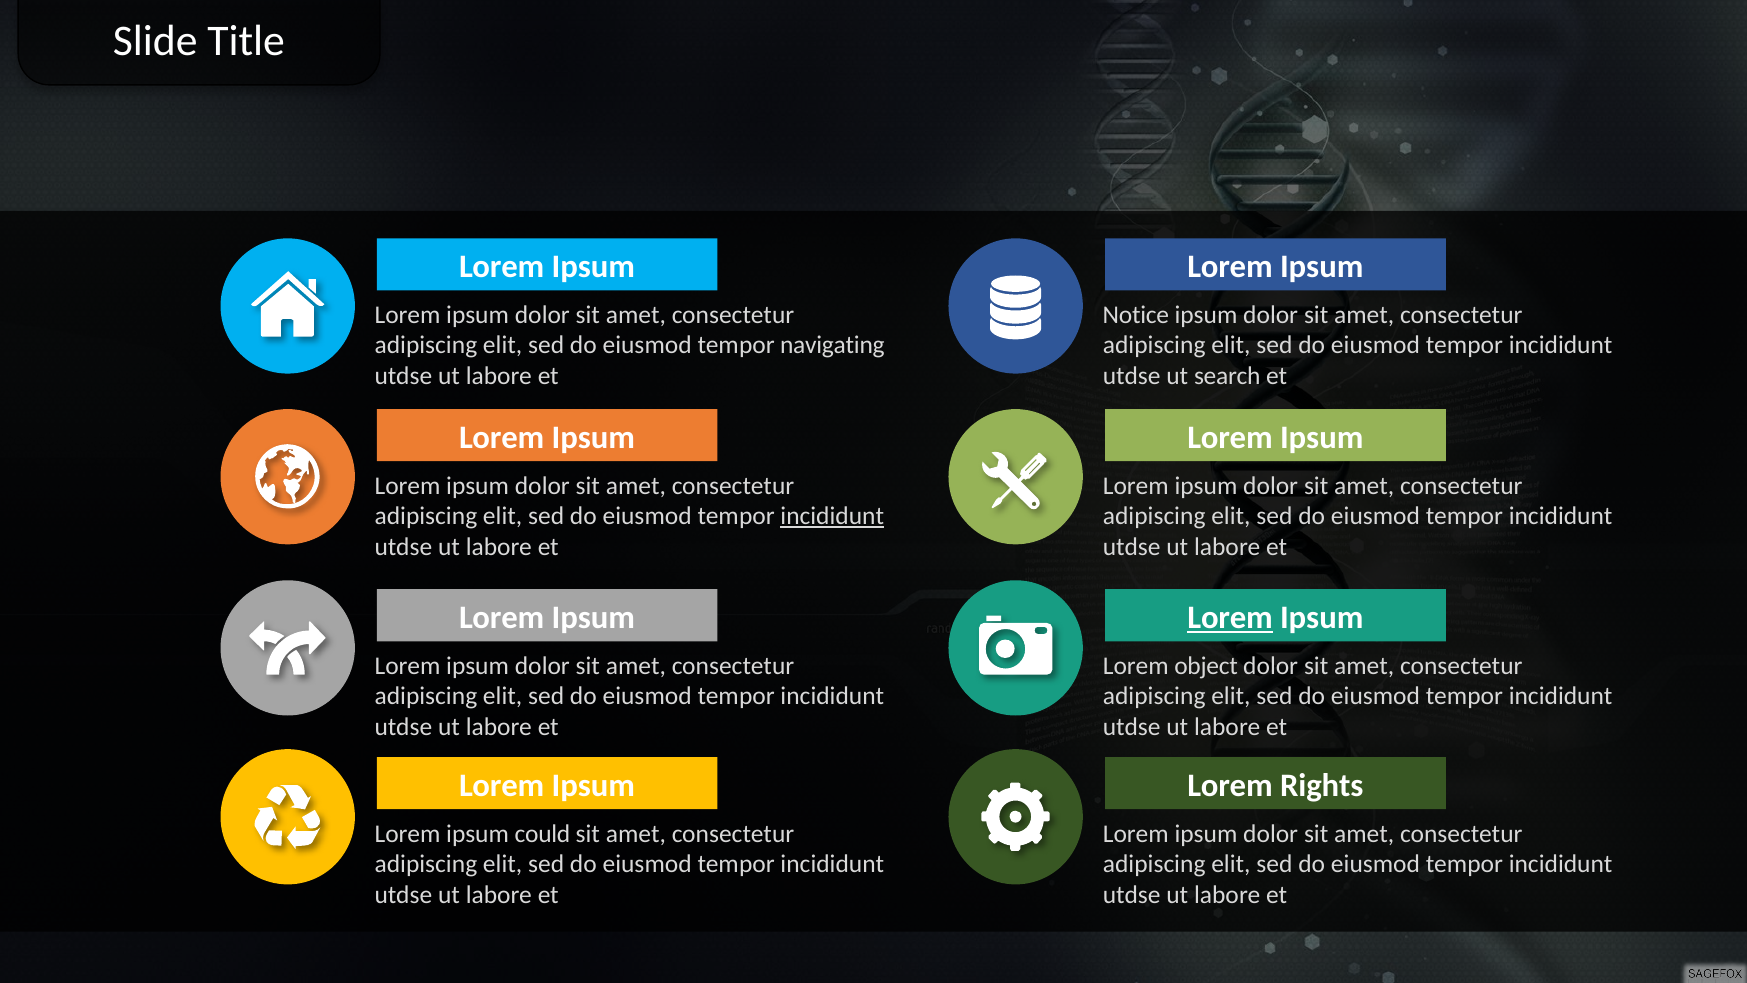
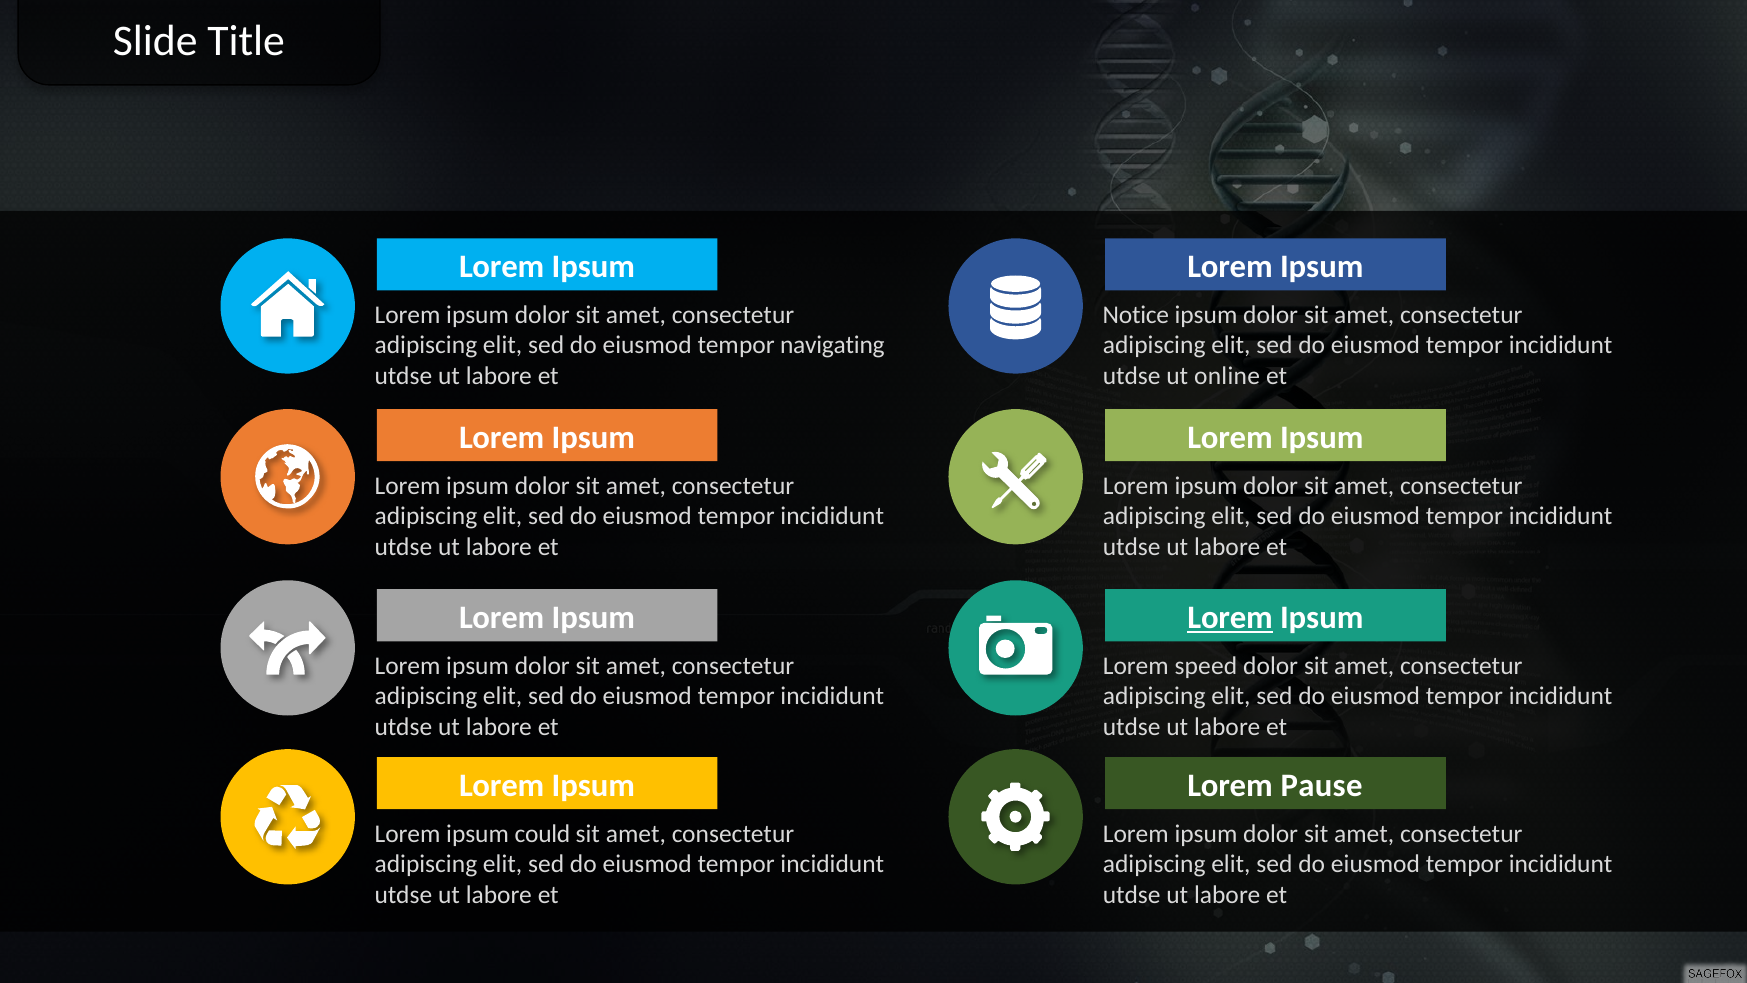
search: search -> online (1227, 376)
incididunt underline: present -> none (832, 516)
object: object -> speed (1206, 666)
Rights: Rights -> Pause (1322, 785)
